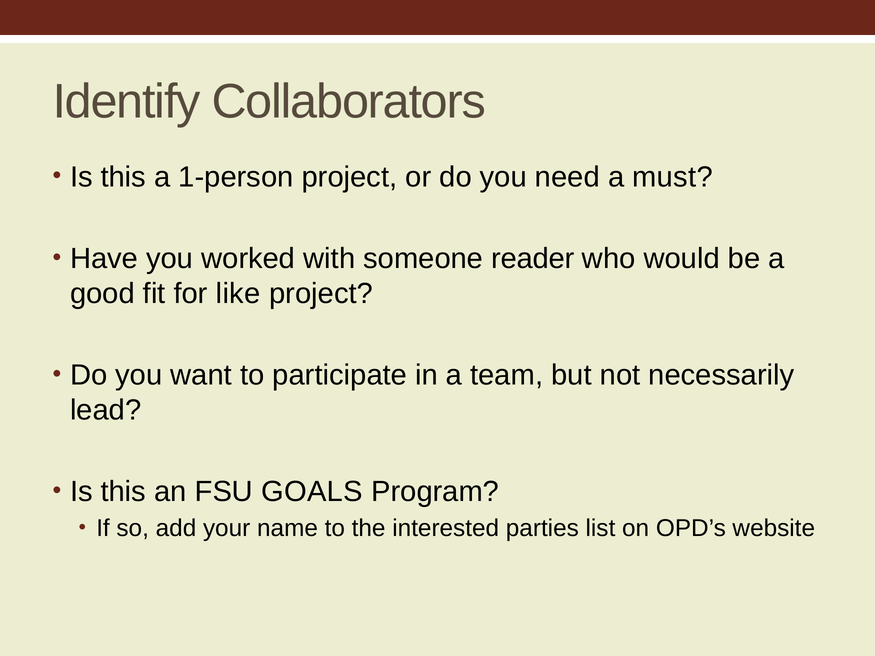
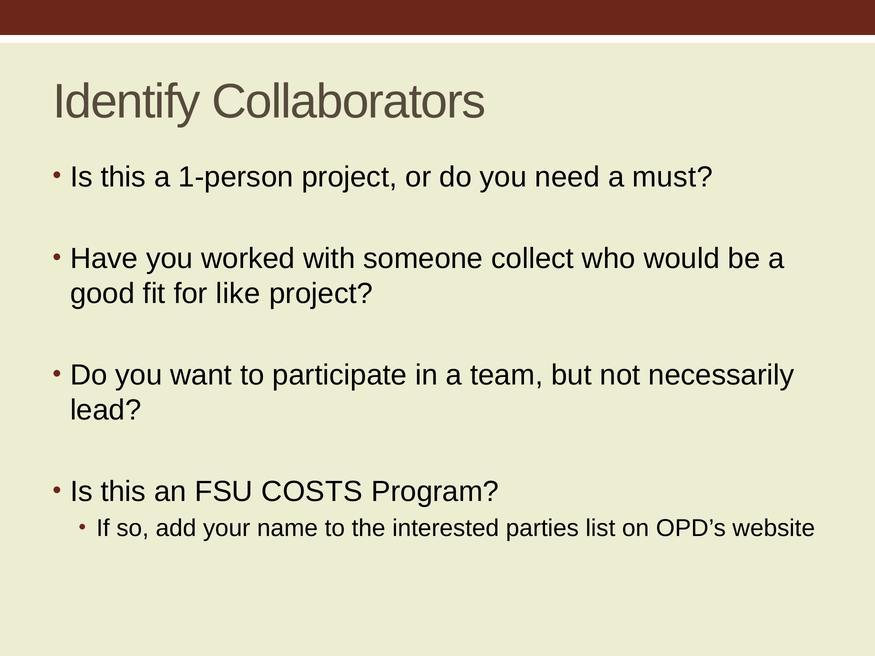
reader: reader -> collect (533, 259)
GOALS: GOALS -> COSTS (312, 492)
